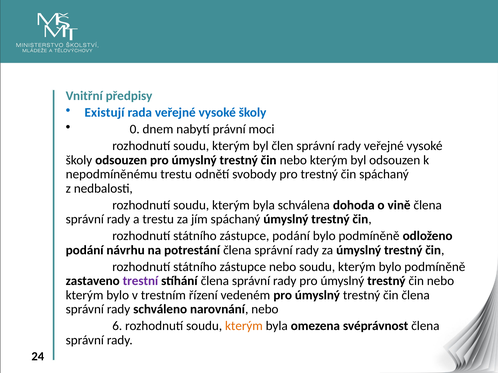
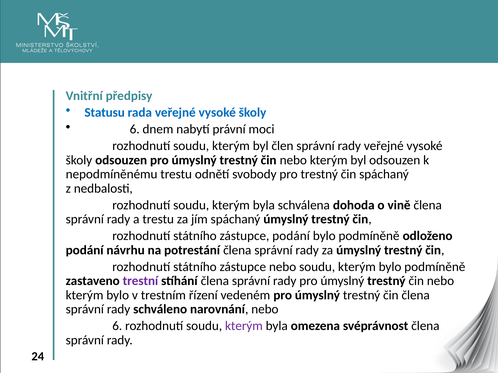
Existují: Existují -> Statusu (105, 113)
0: 0 -> 6 (135, 129)
kterým colour: orange -> purple (244, 326)
